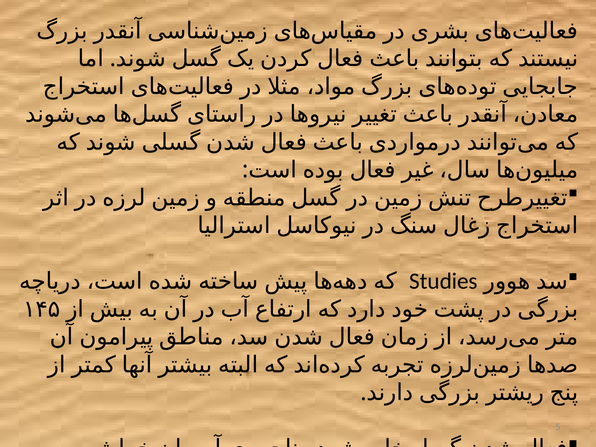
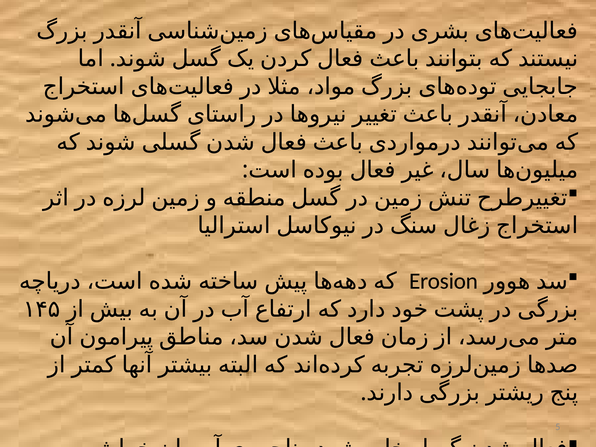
Studies: Studies -> Erosion (444, 281)
